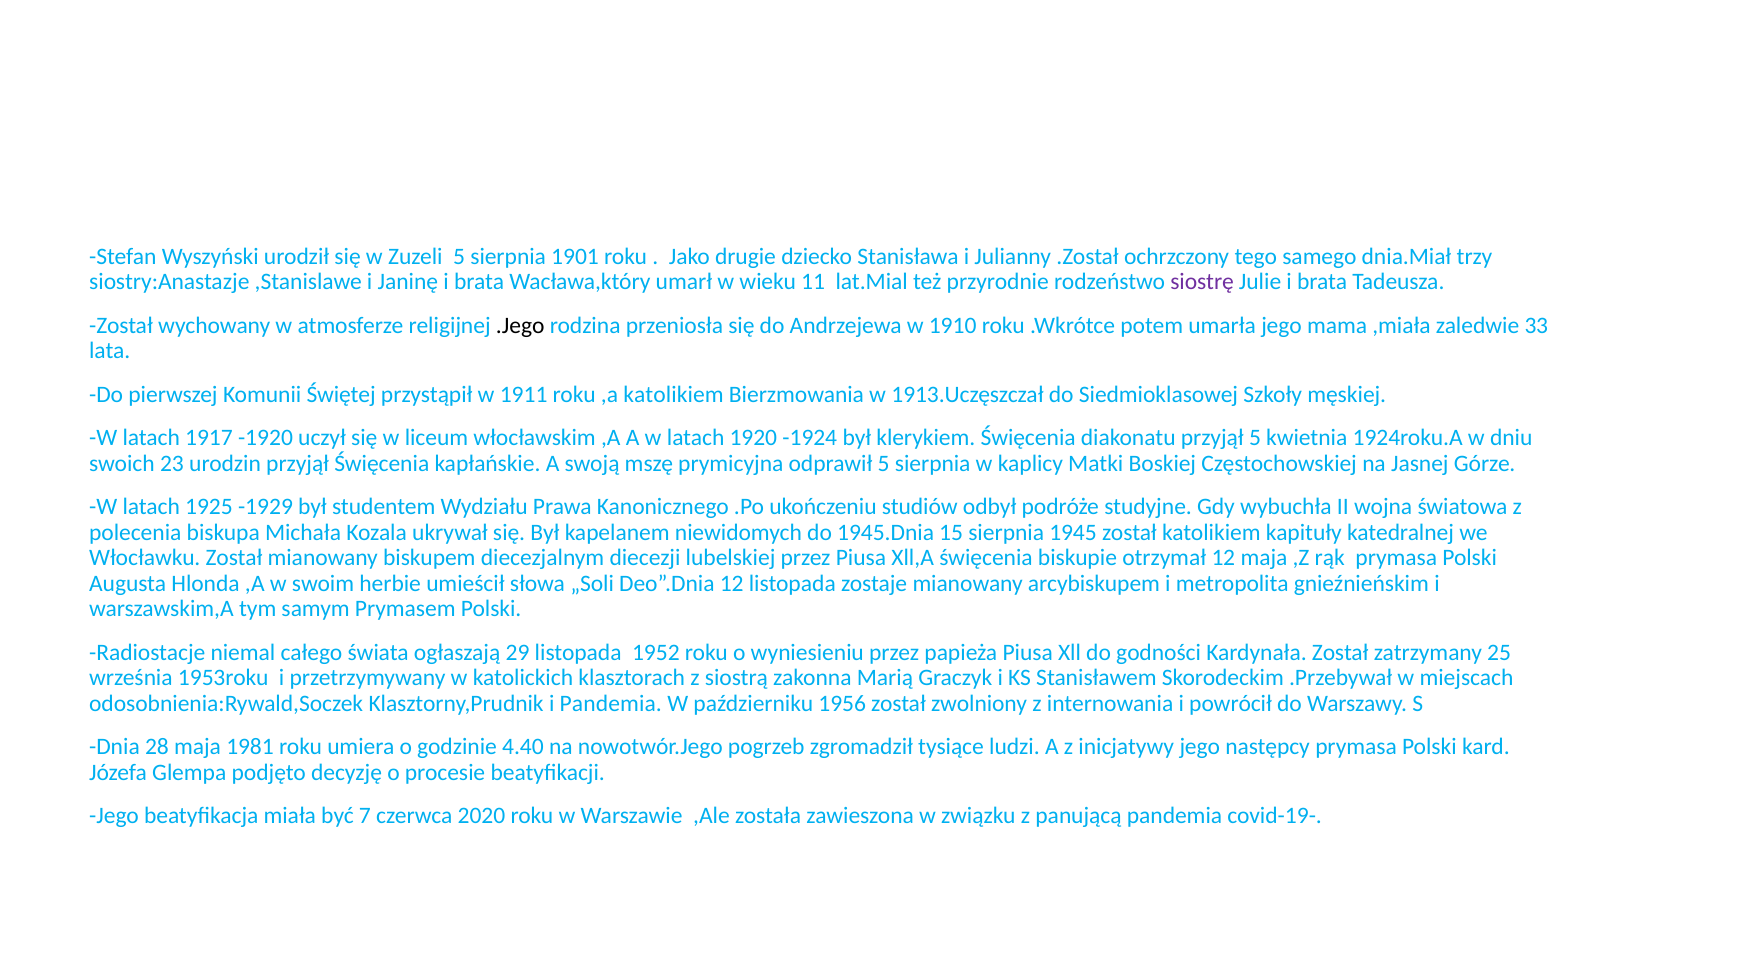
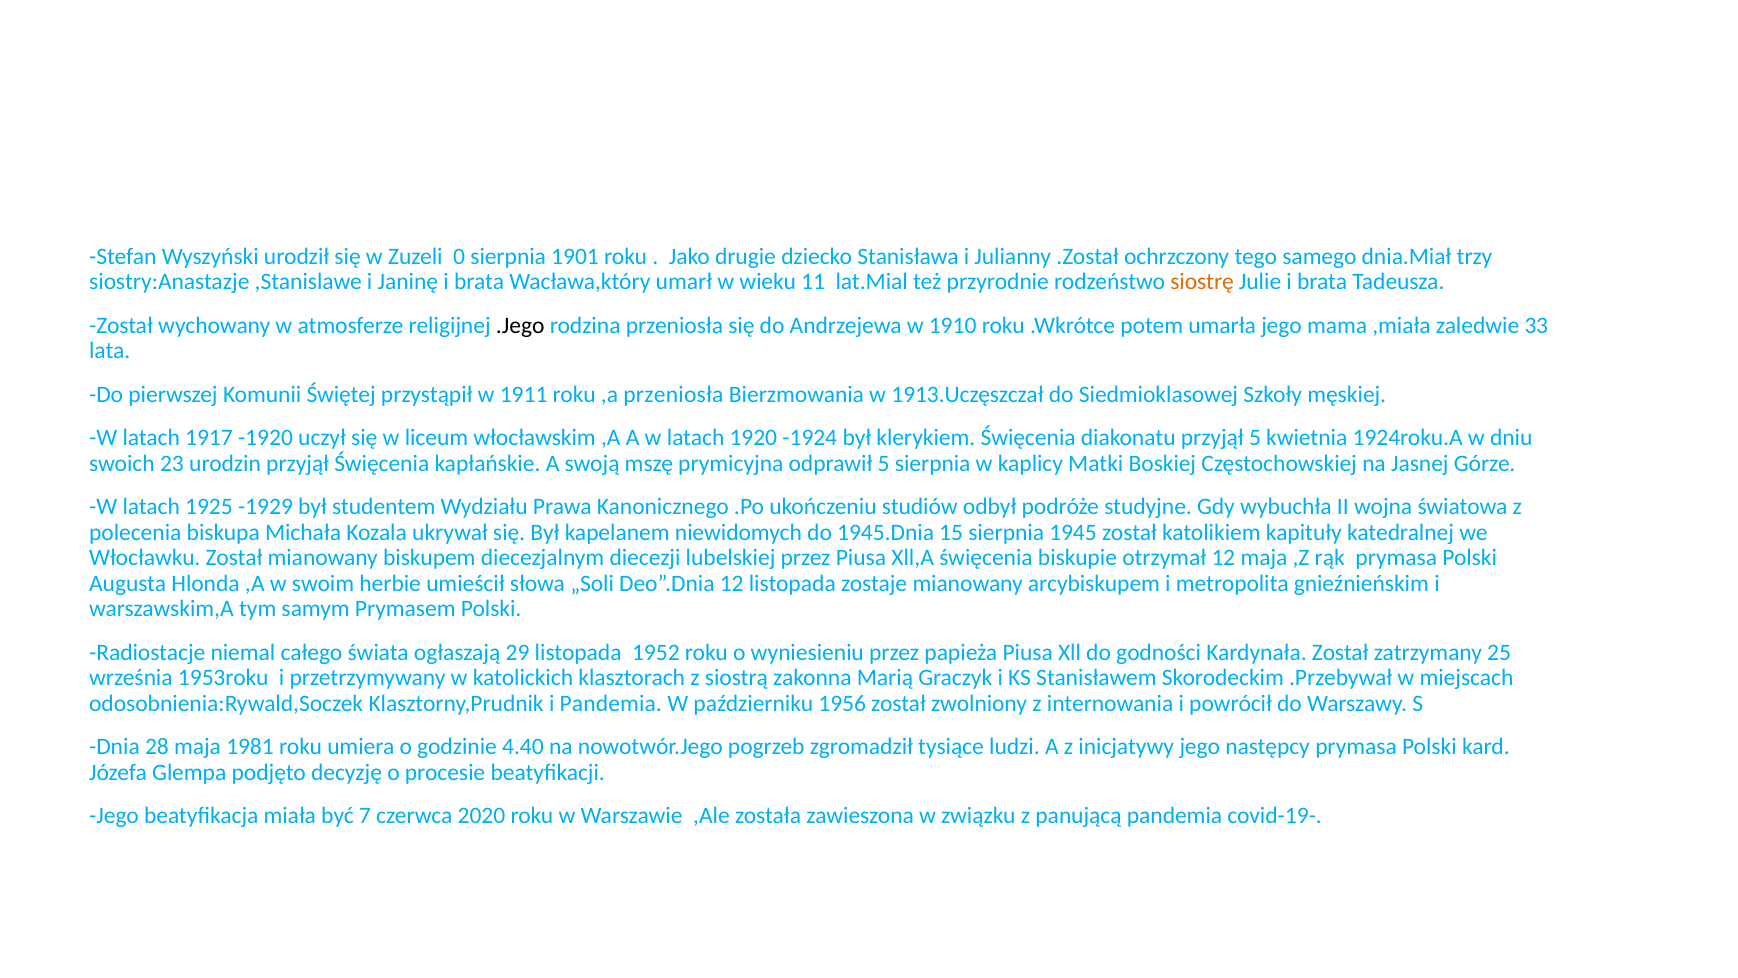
Zuzeli 5: 5 -> 0 (459, 256)
siostrę colour: purple -> orange (1202, 282)
,a katolikiem: katolikiem -> przeniosła (673, 394)
